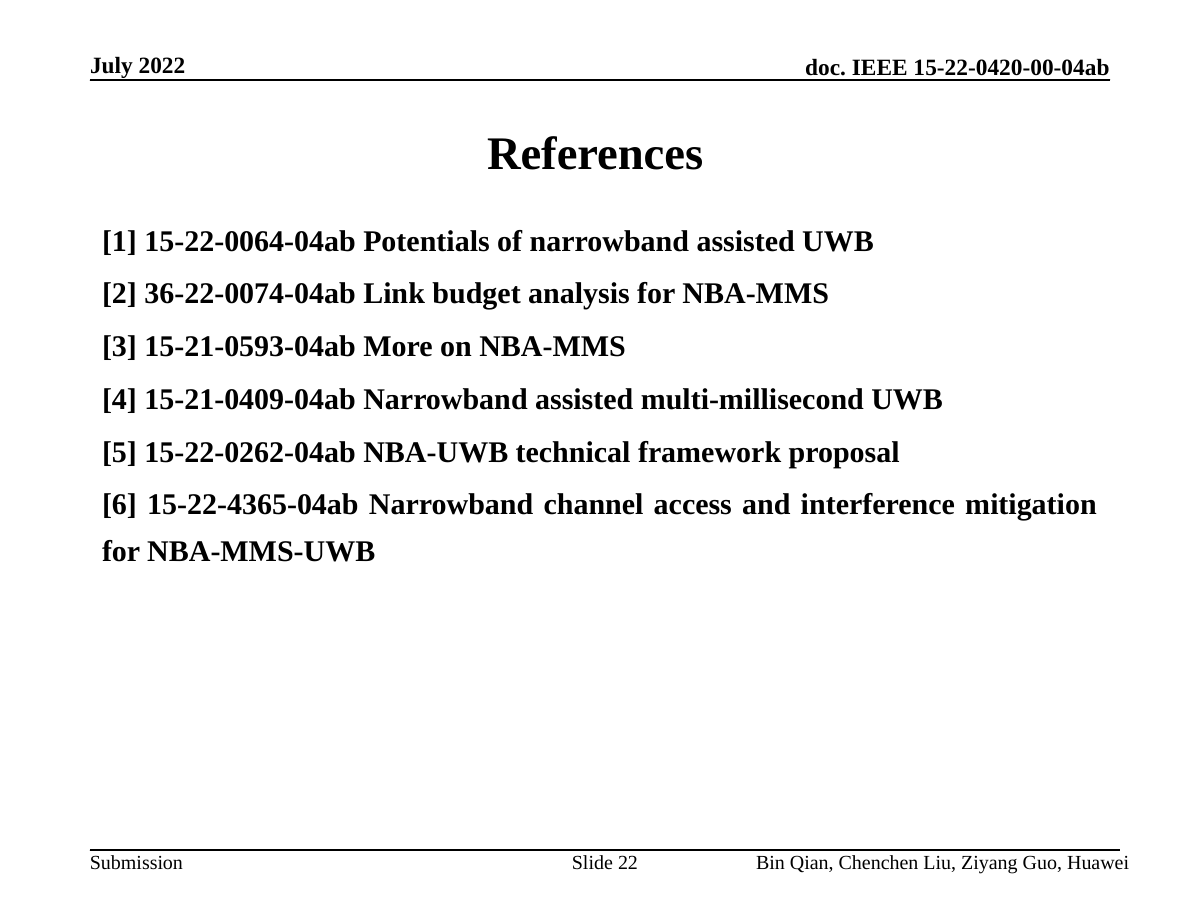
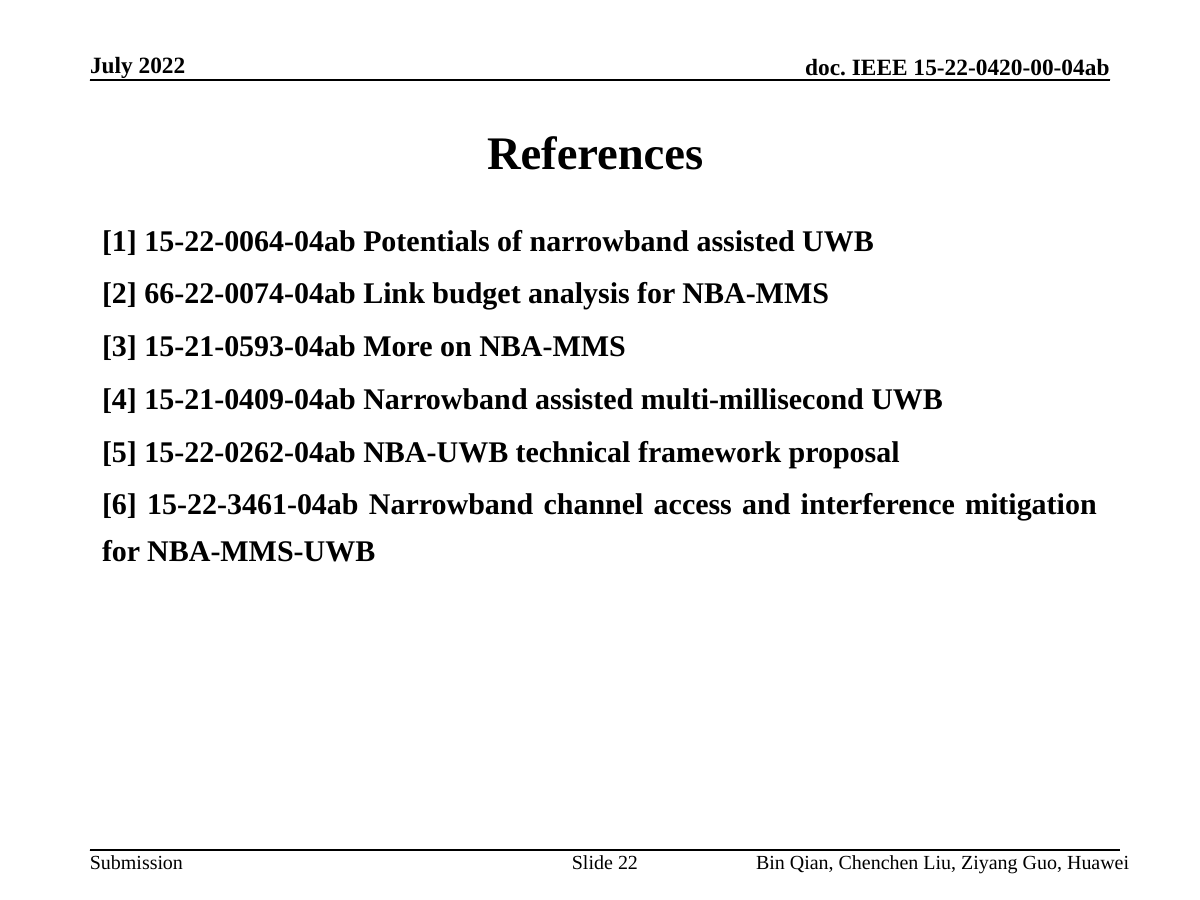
36-22-0074-04ab: 36-22-0074-04ab -> 66-22-0074-04ab (250, 294)
15-22-4365-04ab: 15-22-4365-04ab -> 15-22-3461-04ab (253, 505)
